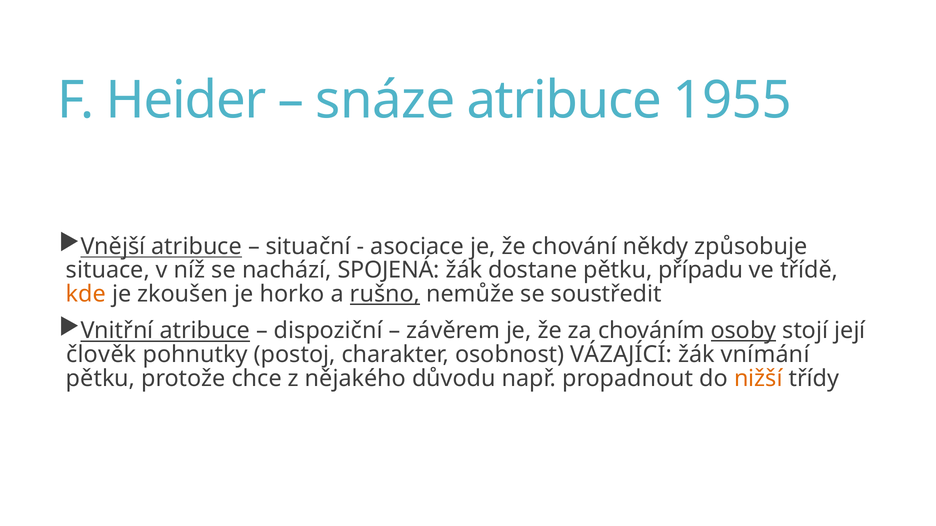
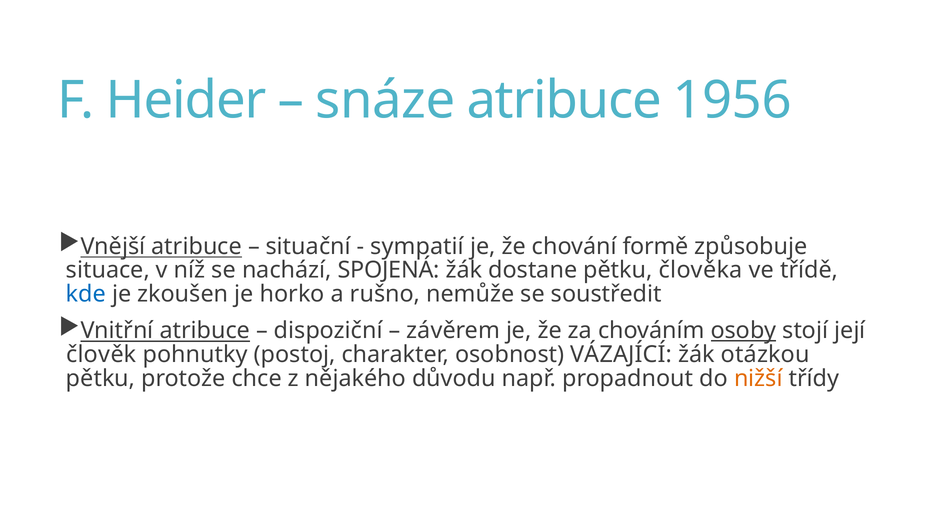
1955: 1955 -> 1956 (732, 101)
asociace: asociace -> sympatií (417, 247)
někdy: někdy -> formě (656, 247)
případu: případu -> člověka (701, 271)
kde colour: orange -> blue (86, 294)
rušno underline: present -> none (385, 294)
vnímání: vnímání -> otázkou (765, 355)
